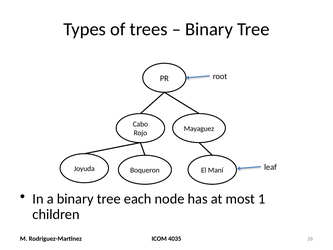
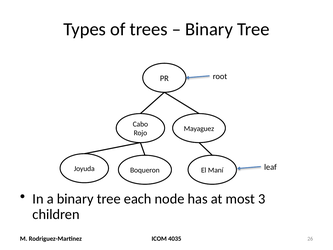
1: 1 -> 3 (262, 199)
